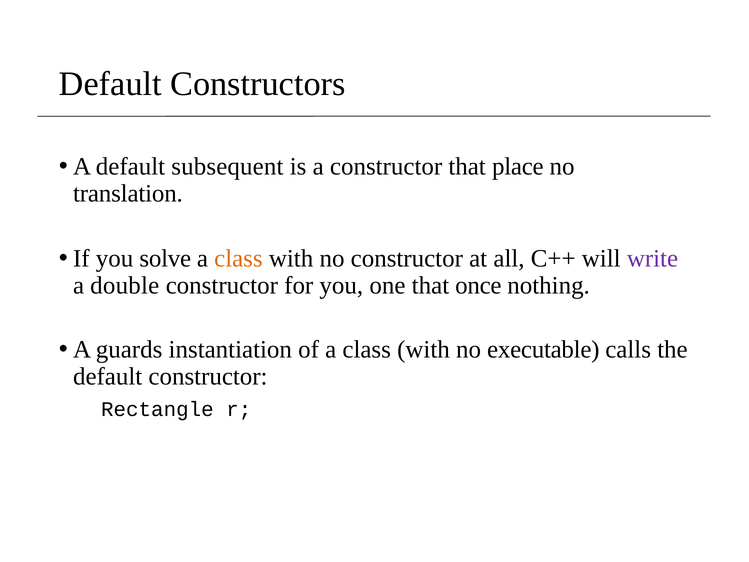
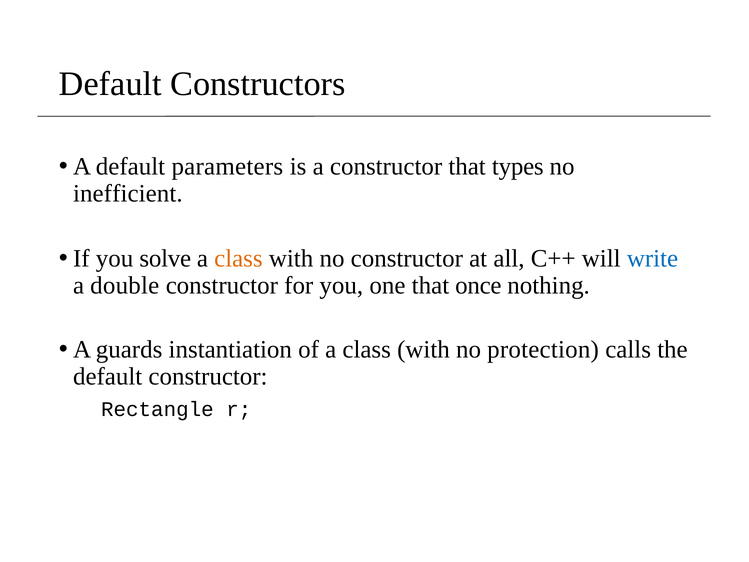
subsequent: subsequent -> parameters (227, 167)
place: place -> types (518, 167)
translation: translation -> inefficient (128, 194)
write colour: purple -> blue (652, 258)
executable: executable -> protection (543, 349)
